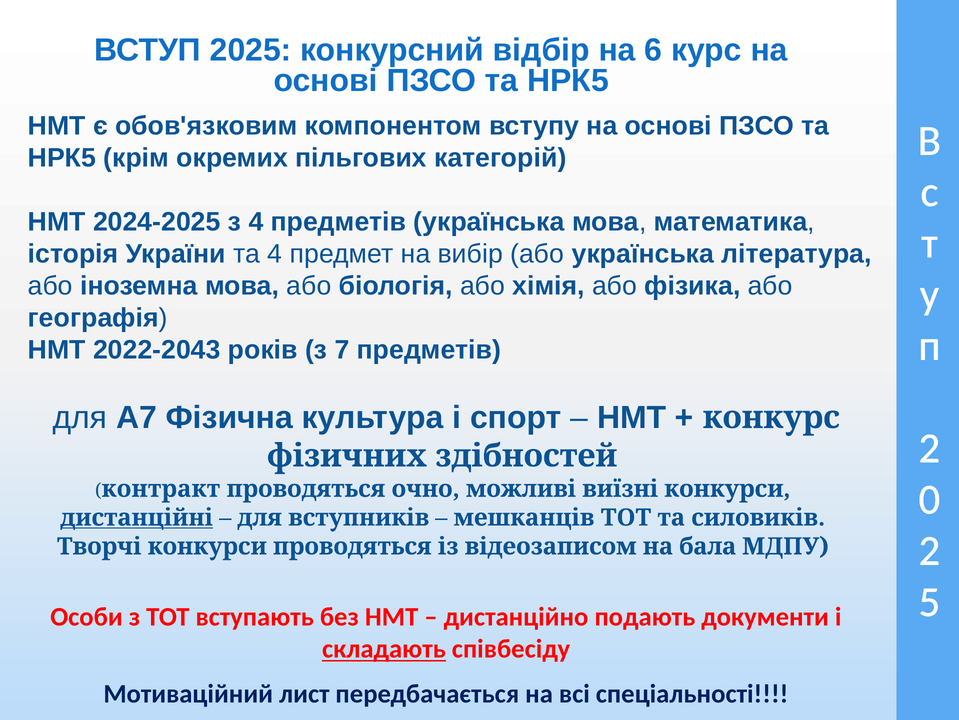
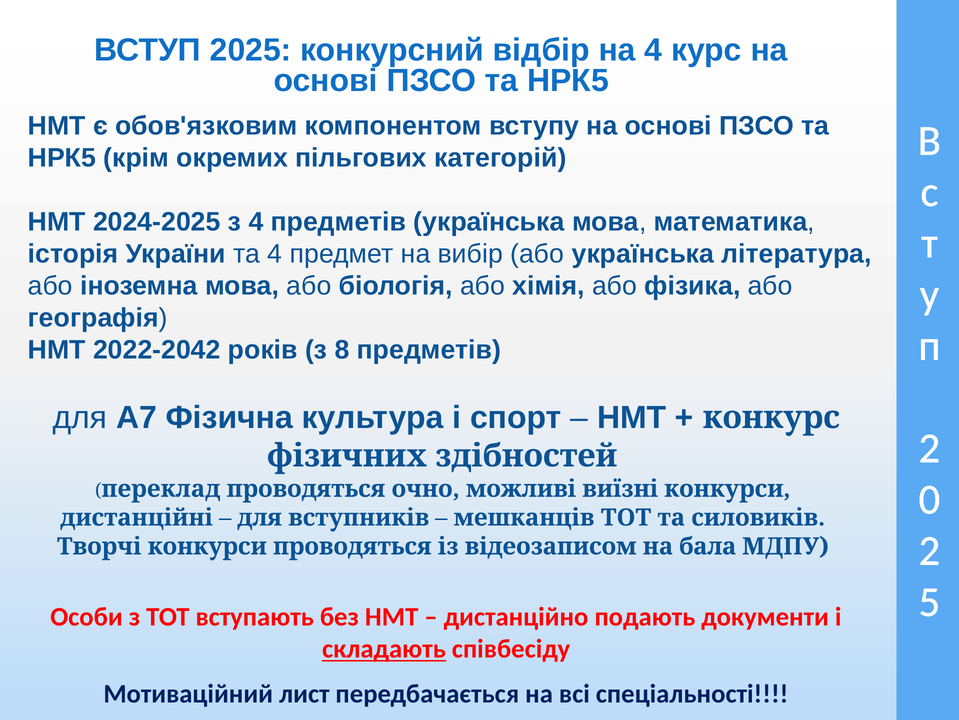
на 6: 6 -> 4 (653, 50)
2022-2043: 2022-2043 -> 2022-2042 (157, 350)
7: 7 -> 8 (342, 350)
контракт: контракт -> переклад (161, 488)
дистанційні underline: present -> none (137, 517)
